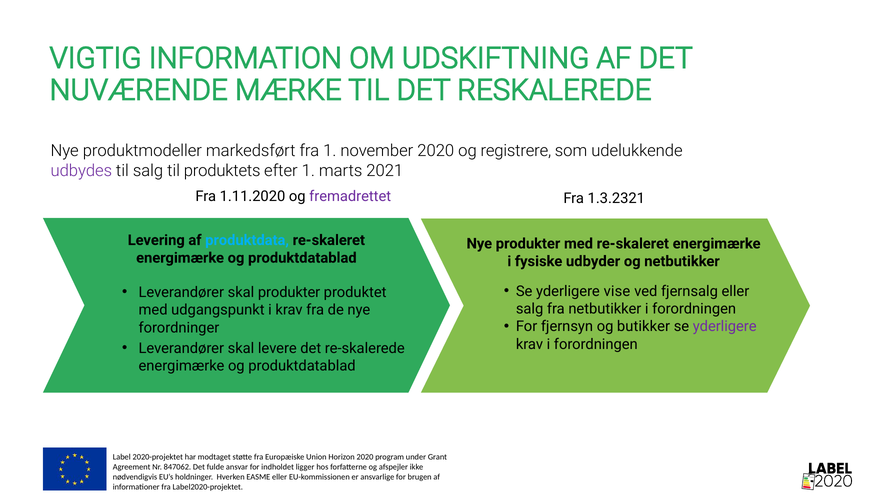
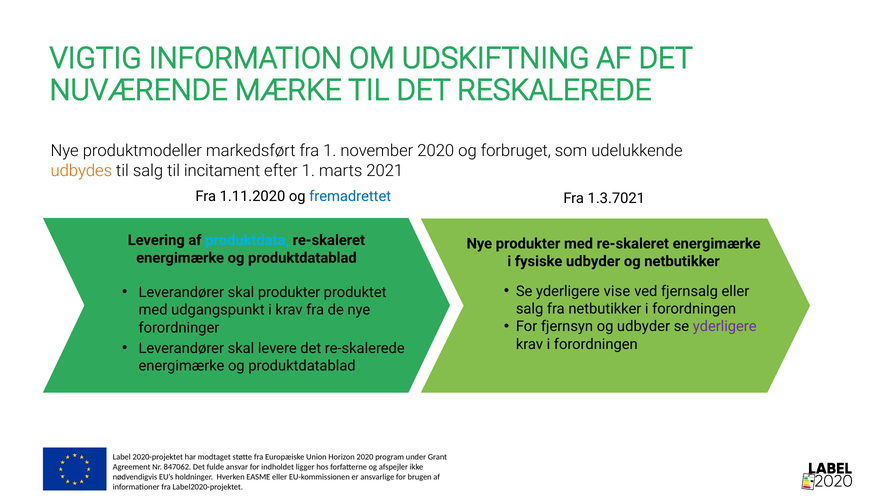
registrere: registrere -> forbruget (516, 151)
udbydes colour: purple -> orange (81, 171)
produktets: produktets -> incitament (222, 171)
fremadrettet colour: purple -> blue (350, 197)
1.3.2321: 1.3.2321 -> 1.3.7021 (616, 199)
og butikker: butikker -> udbyder (644, 327)
